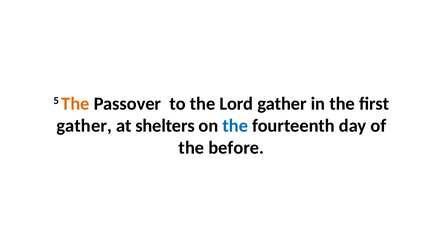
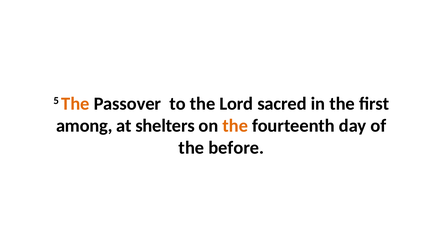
Lord gather: gather -> sacred (282, 104)
gather: gather -> among (84, 126)
the colour: blue -> orange (235, 126)
